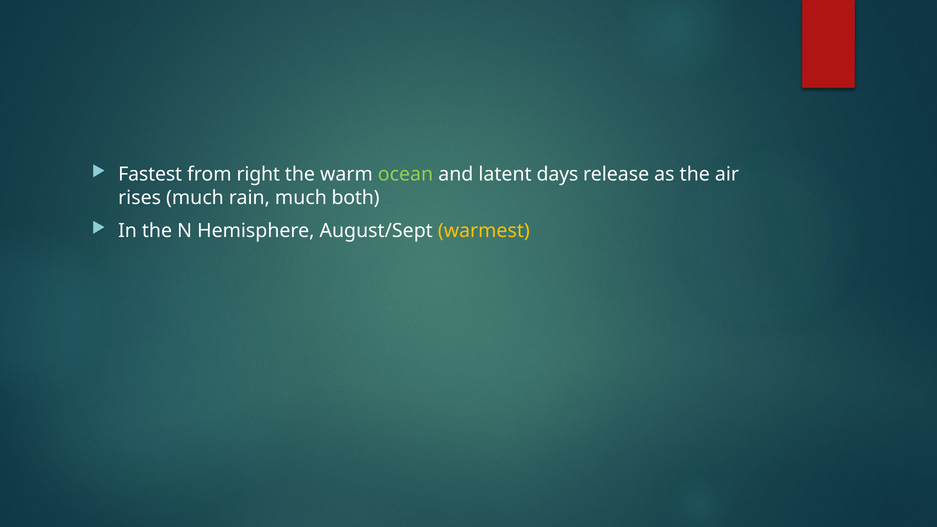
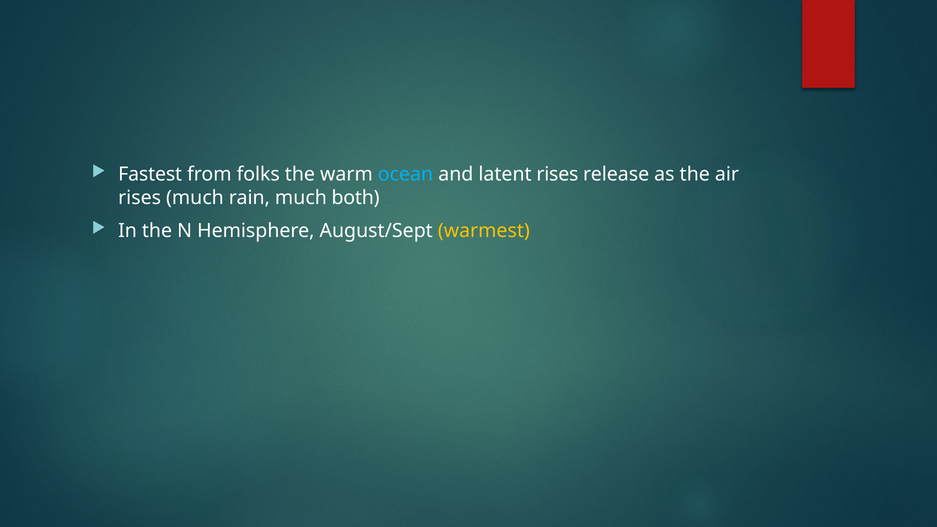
right: right -> folks (258, 174)
ocean colour: light green -> light blue (405, 174)
latent days: days -> rises (557, 174)
